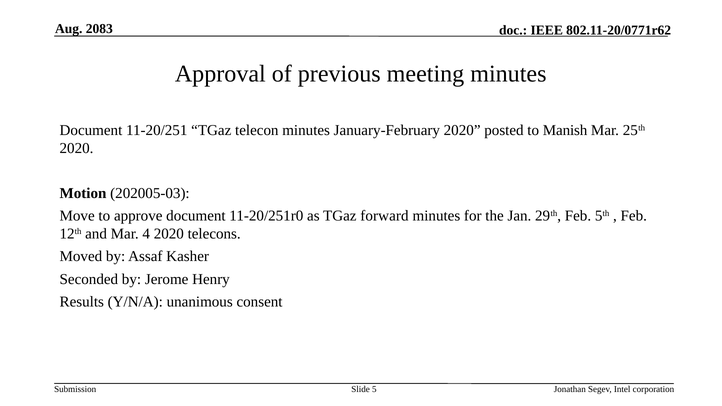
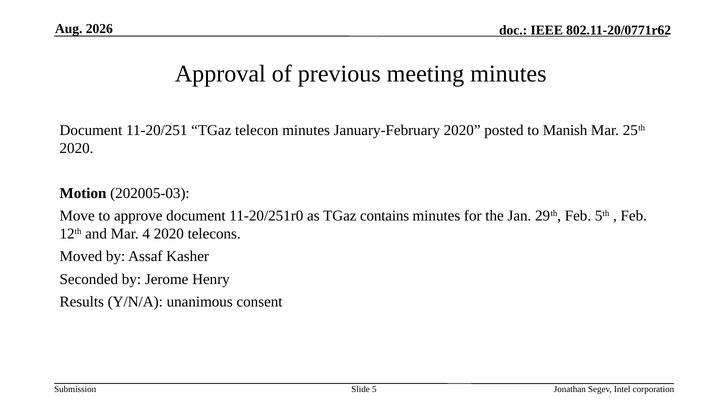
2083: 2083 -> 2026 (99, 29)
forward: forward -> contains (385, 216)
